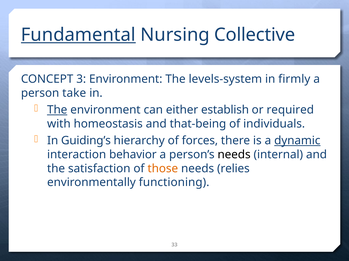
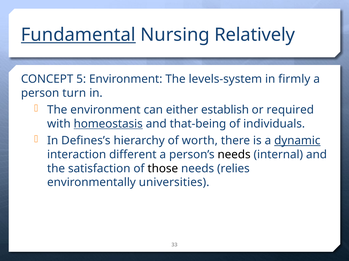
Collective: Collective -> Relatively (255, 35)
3: 3 -> 5 (81, 79)
take: take -> turn (74, 93)
The underline: present -> none (57, 110)
homeostasis underline: none -> present (108, 124)
Guiding’s: Guiding’s -> Defines’s (86, 141)
forces: forces -> worth (200, 141)
behavior: behavior -> different (133, 155)
those colour: orange -> black (163, 169)
functioning: functioning -> universities (174, 183)
